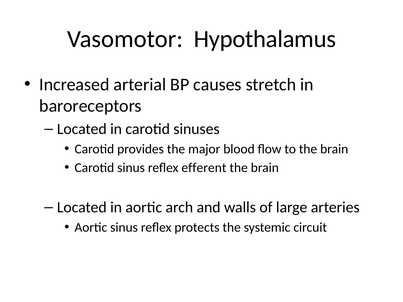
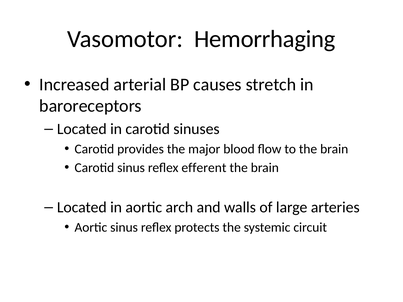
Hypothalamus: Hypothalamus -> Hemorrhaging (265, 39)
